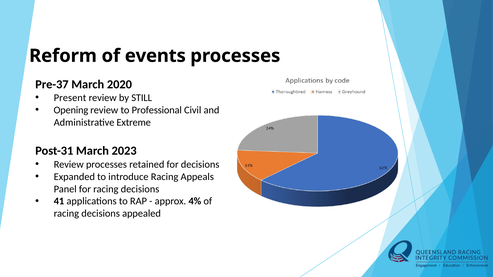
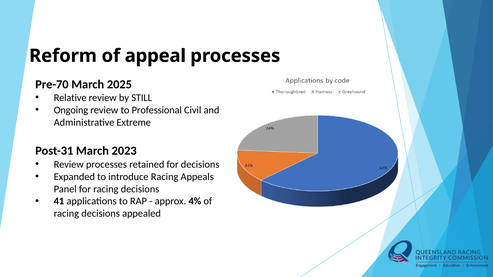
events: events -> appeal (155, 56)
Pre-37: Pre-37 -> Pre-70 (52, 85)
2020: 2020 -> 2025 (119, 85)
Present: Present -> Relative (70, 98)
Opening: Opening -> Ongoing (71, 110)
